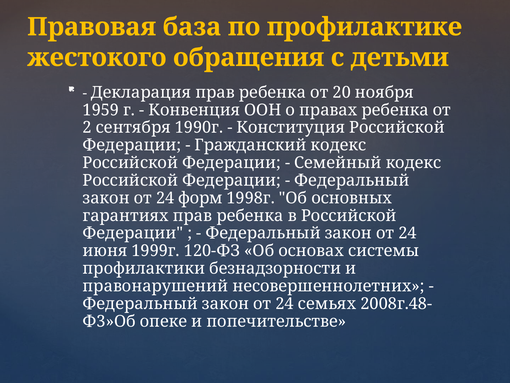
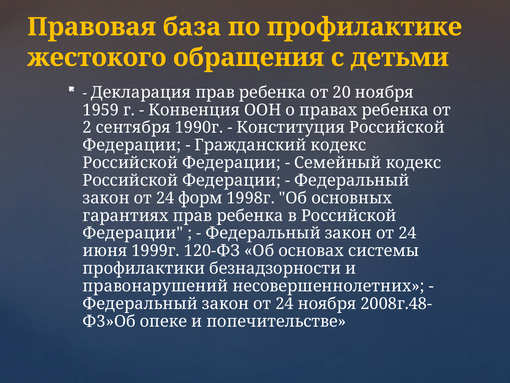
24 семьях: семьях -> ноября (327, 303)
